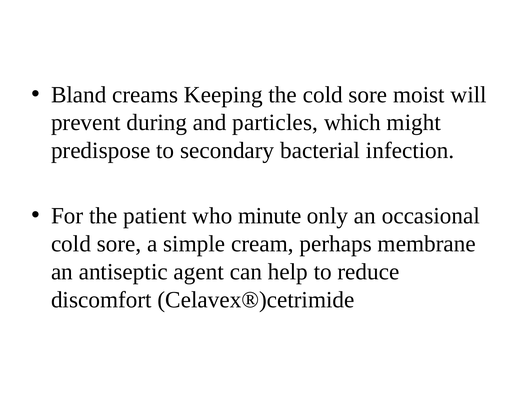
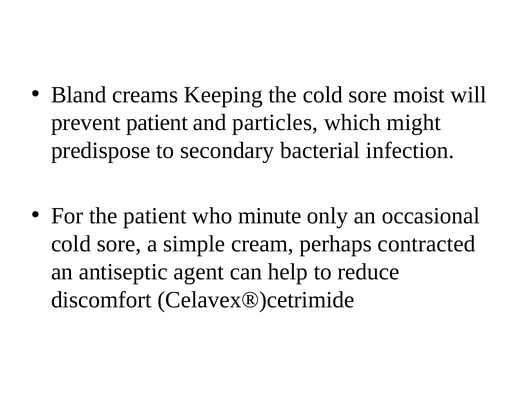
prevent during: during -> patient (157, 122)
membrane: membrane -> contracted (427, 243)
